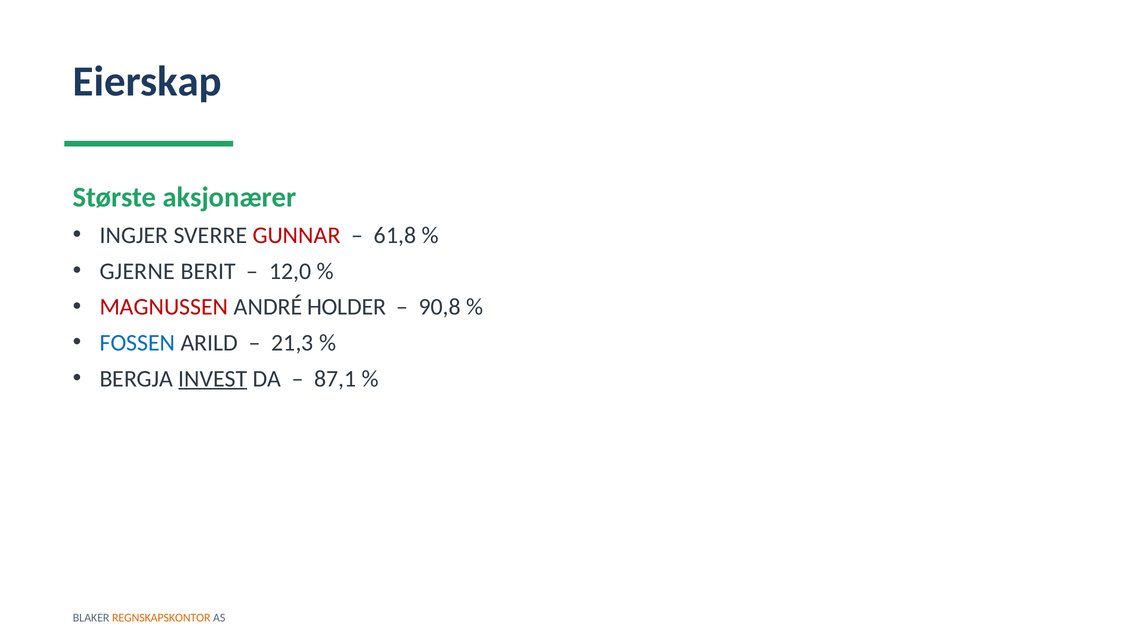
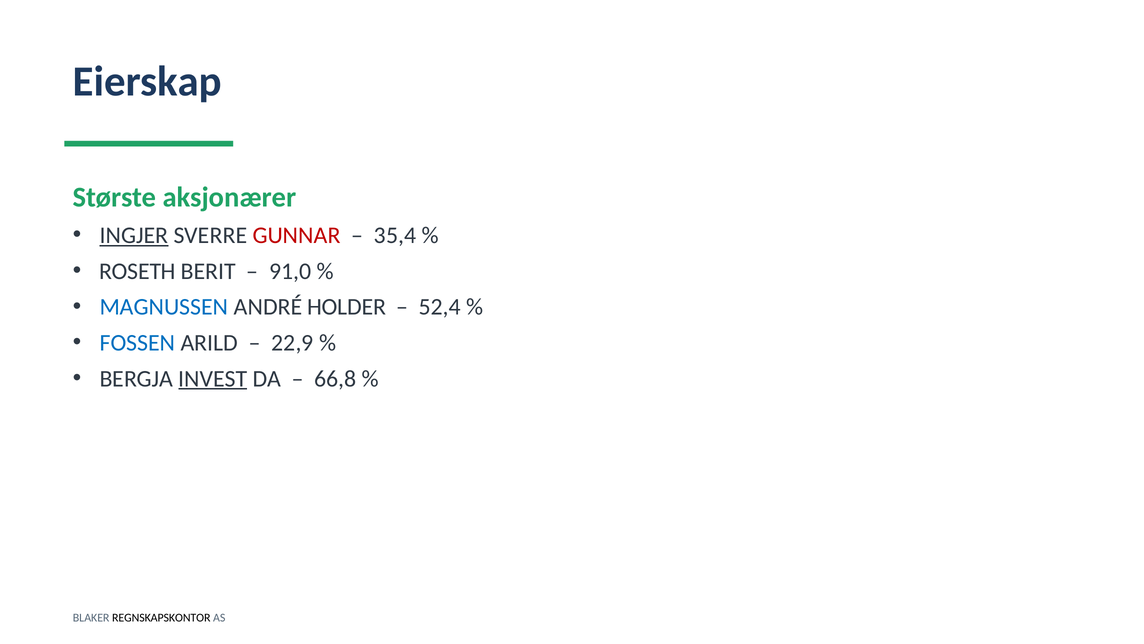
INGJER underline: none -> present (134, 235)
61,8: 61,8 -> 35,4 (395, 235)
GJERNE: GJERNE -> ROSETH (137, 271)
12,0: 12,0 -> 91,0 (290, 271)
MAGNUSSEN colour: red -> blue (164, 307)
90,8: 90,8 -> 52,4 (440, 307)
21,3: 21,3 -> 22,9 (292, 343)
87,1: 87,1 -> 66,8 (335, 378)
REGNSKAPSKONTOR colour: orange -> black (161, 617)
